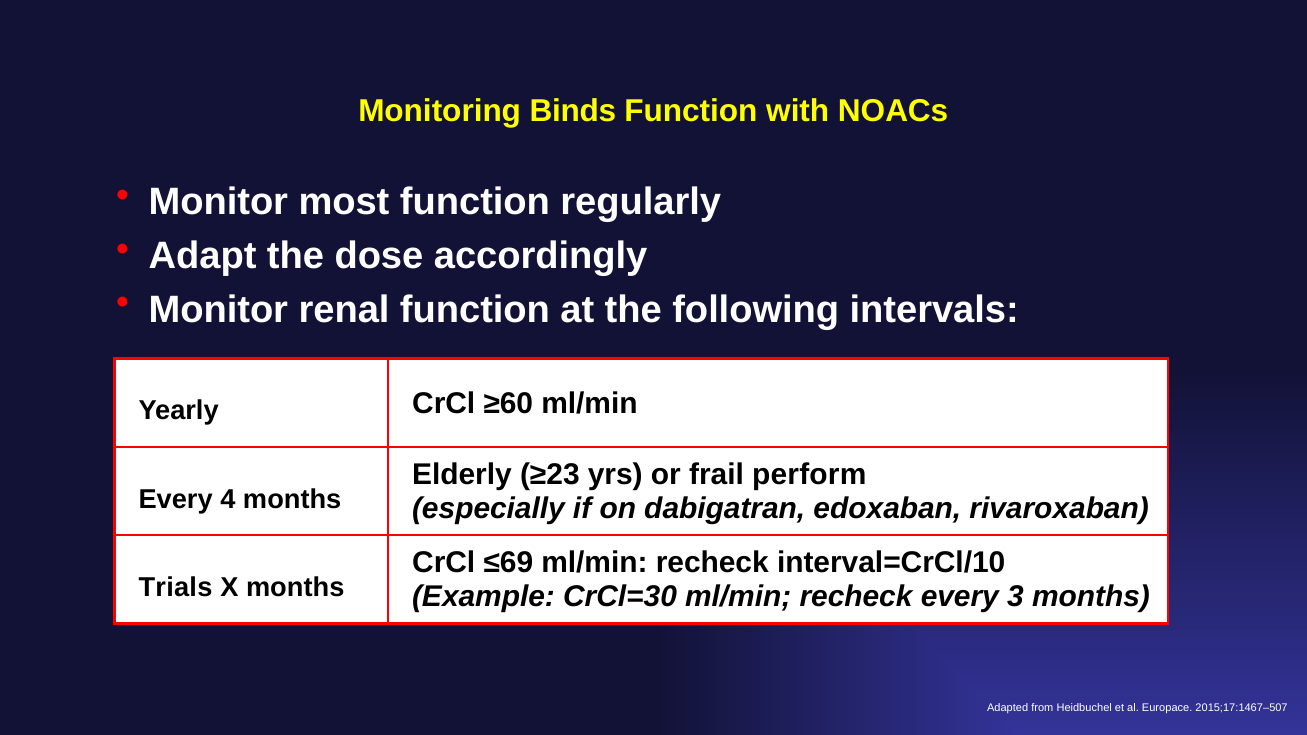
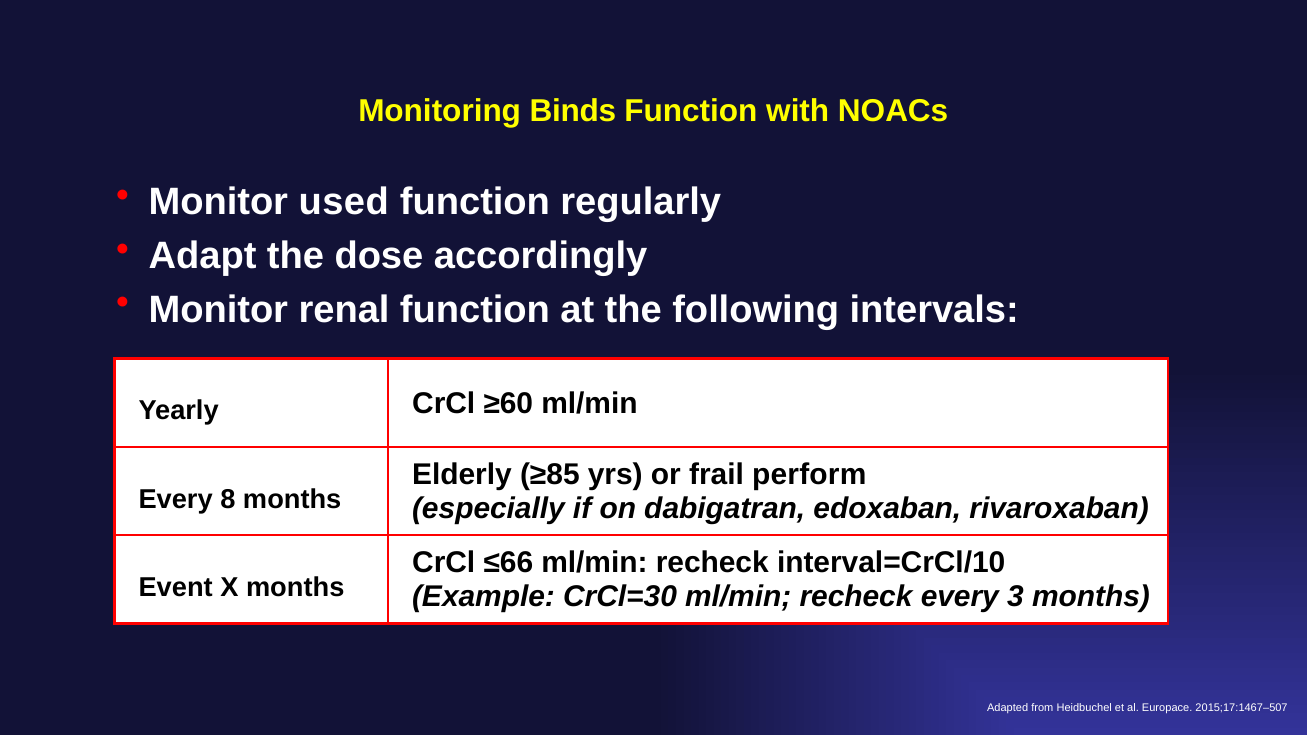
most: most -> used (344, 202)
≥23: ≥23 -> ≥85 (550, 475)
4: 4 -> 8 (228, 499)
≤69: ≤69 -> ≤66 (508, 563)
Trials: Trials -> Event (176, 587)
